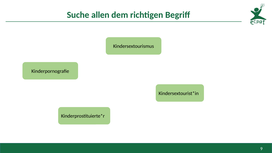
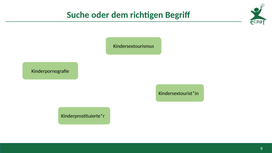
allen: allen -> oder (100, 15)
